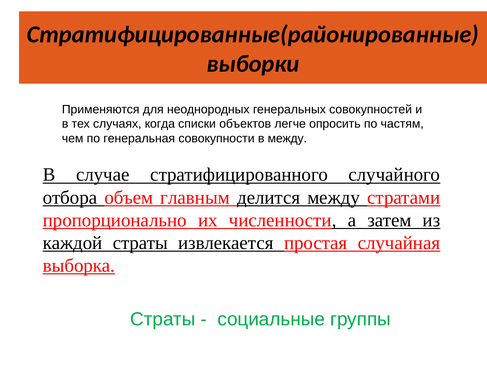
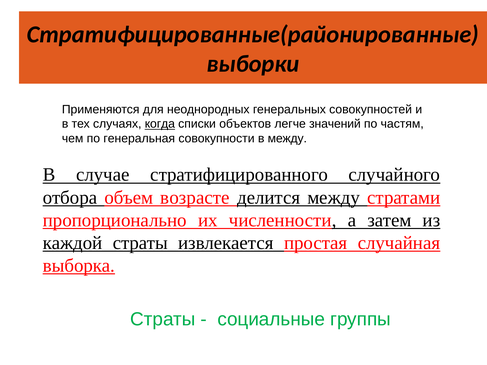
когда underline: none -> present (160, 124)
опросить: опросить -> значений (335, 124)
главным: главным -> возрасте (195, 198)
